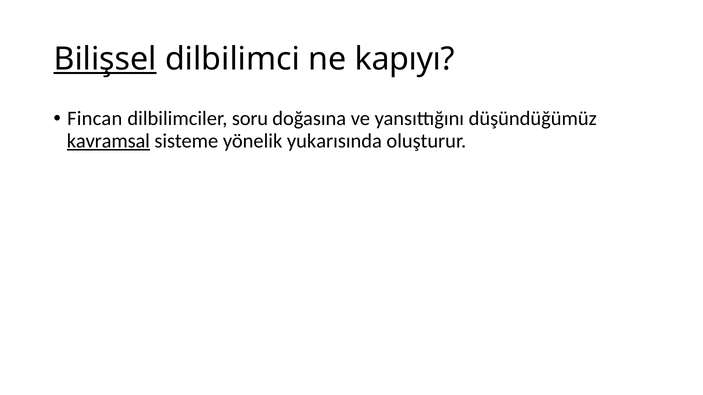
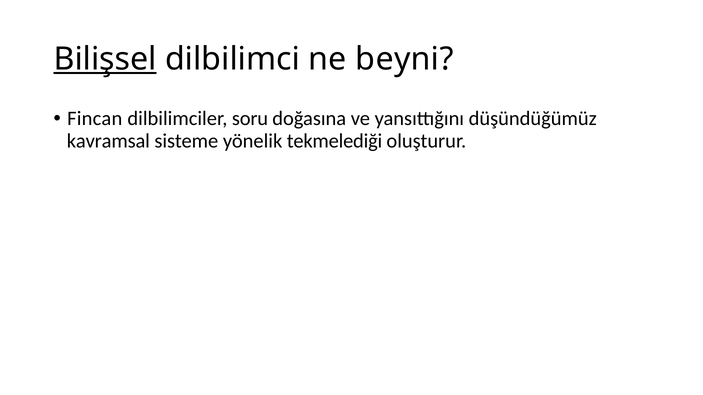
kapıyı: kapıyı -> beyni (404, 59)
kavramsal underline: present -> none (108, 141)
yukarısında: yukarısında -> tekmelediği (335, 141)
